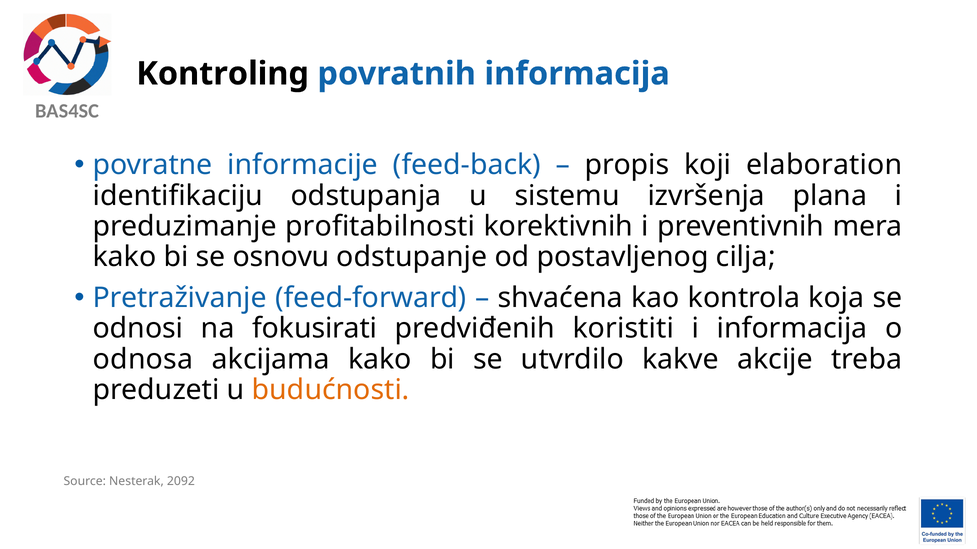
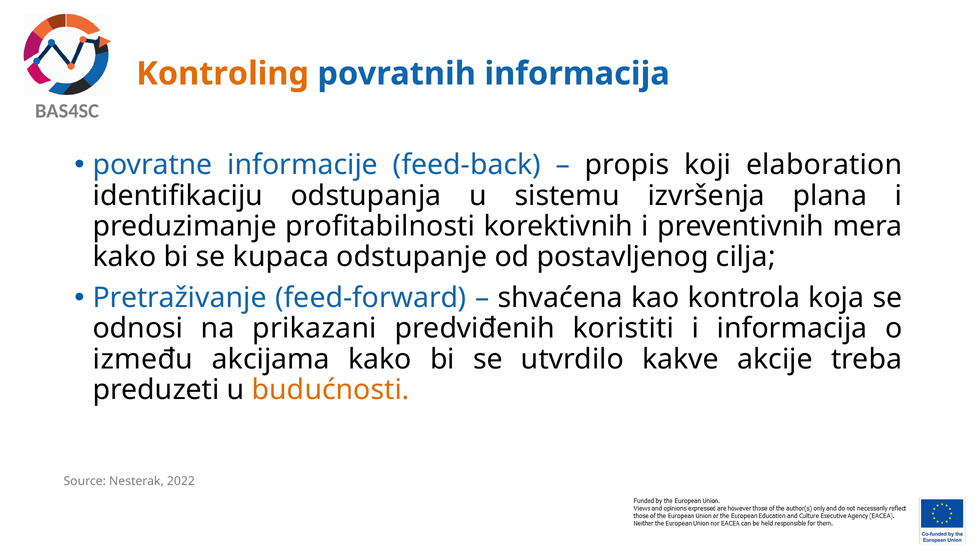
Kontroling colour: black -> orange (223, 74)
osnovu: osnovu -> kupaca (281, 257)
fokusirati: fokusirati -> prikazani (315, 329)
odnosa: odnosa -> između (143, 360)
2092: 2092 -> 2022 (181, 481)
